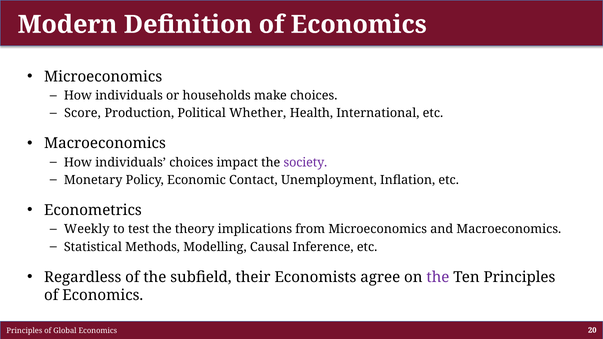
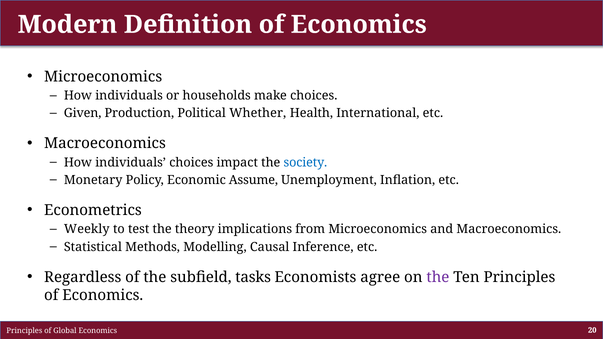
Score: Score -> Given (83, 113)
society colour: purple -> blue (305, 163)
Contact: Contact -> Assume (253, 180)
their: their -> tasks (253, 277)
